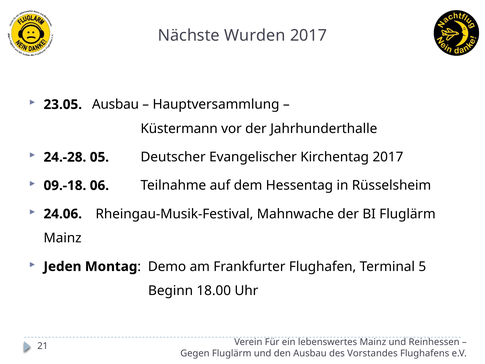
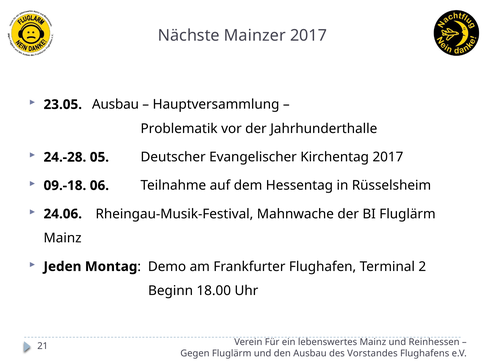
Wurden: Wurden -> Mainzer (255, 35)
Küstermann: Küstermann -> Problematik (179, 129)
5: 5 -> 2 (422, 266)
